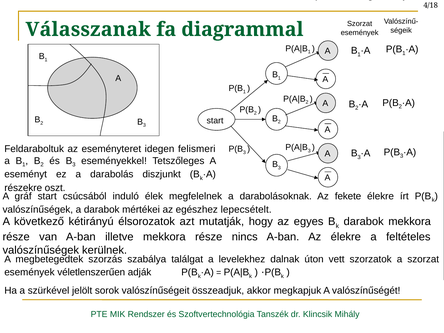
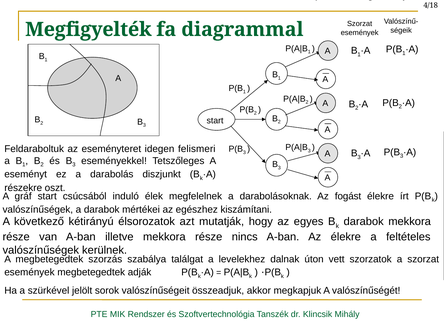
Válasszanak: Válasszanak -> Megfigyelték (88, 29)
fekete: fekete -> fogást (348, 196)
lepecsételt: lepecsételt -> kiszámítani (246, 210)
események véletlenszerűen: véletlenszerűen -> megbetegedtek (91, 272)
